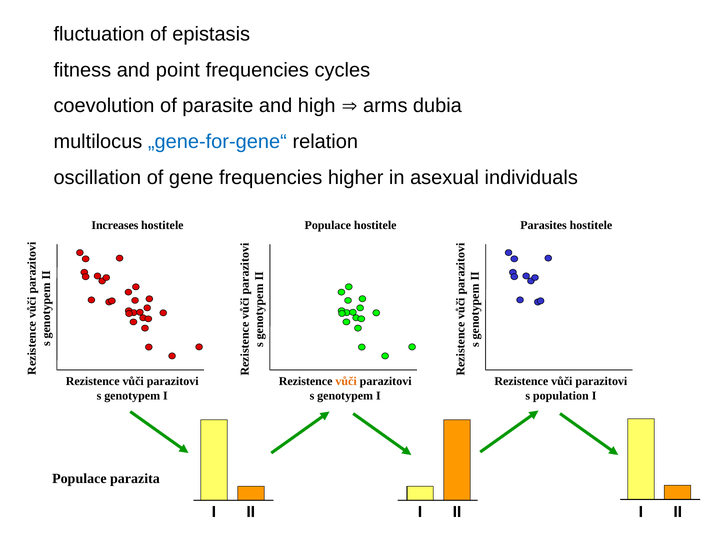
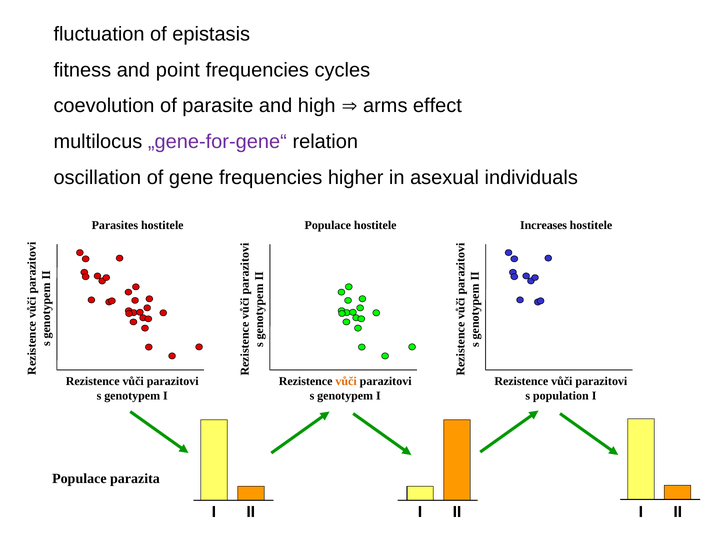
dubia: dubia -> effect (437, 106)
„gene-for-gene“ colour: blue -> purple (217, 142)
Increases: Increases -> Parasites (115, 225)
Parasites: Parasites -> Increases (544, 225)
